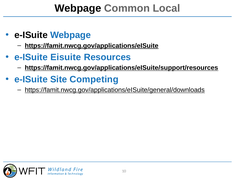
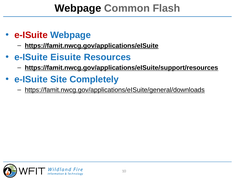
Local: Local -> Flash (166, 8)
e-ISuite colour: black -> red (31, 35)
Competing: Competing -> Completely (94, 79)
